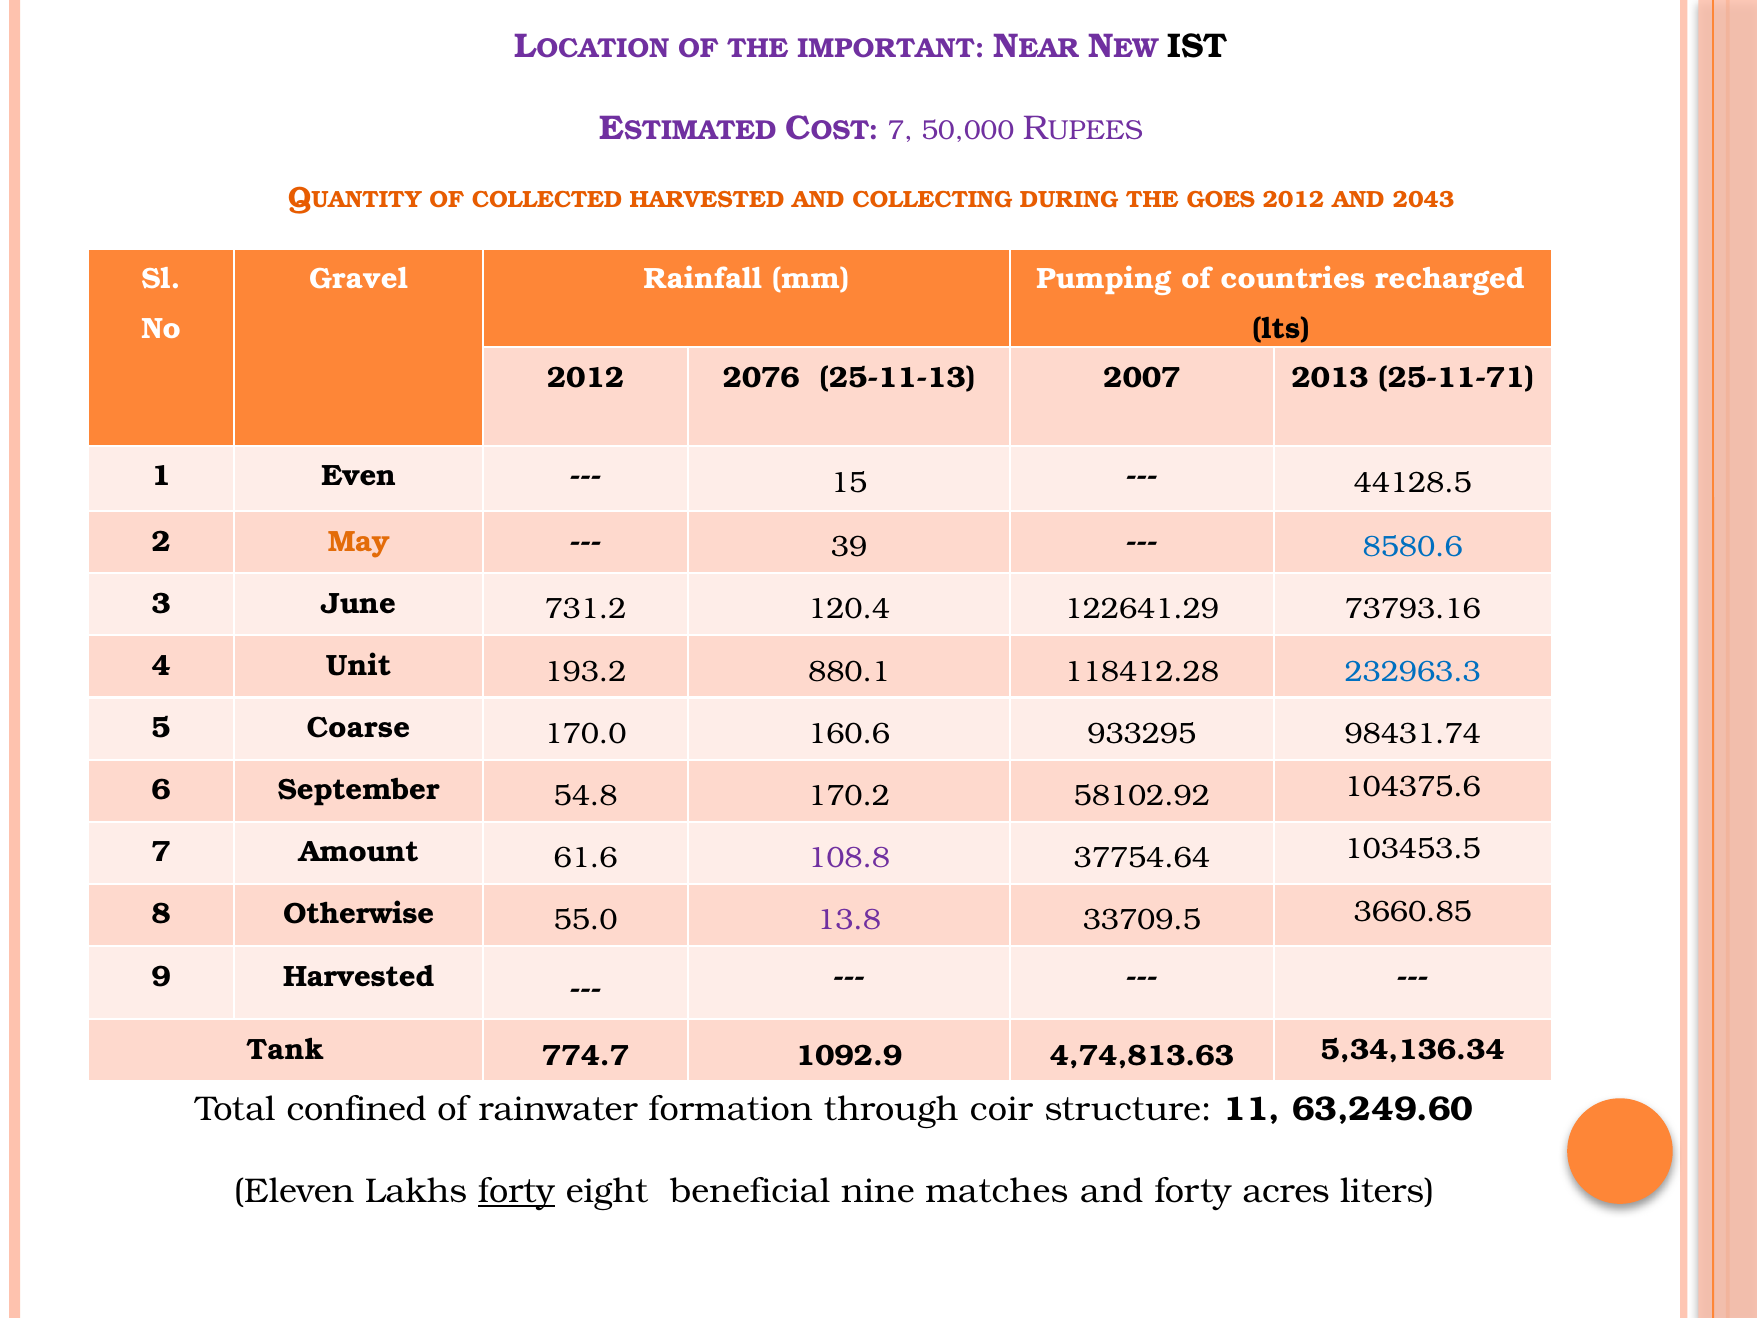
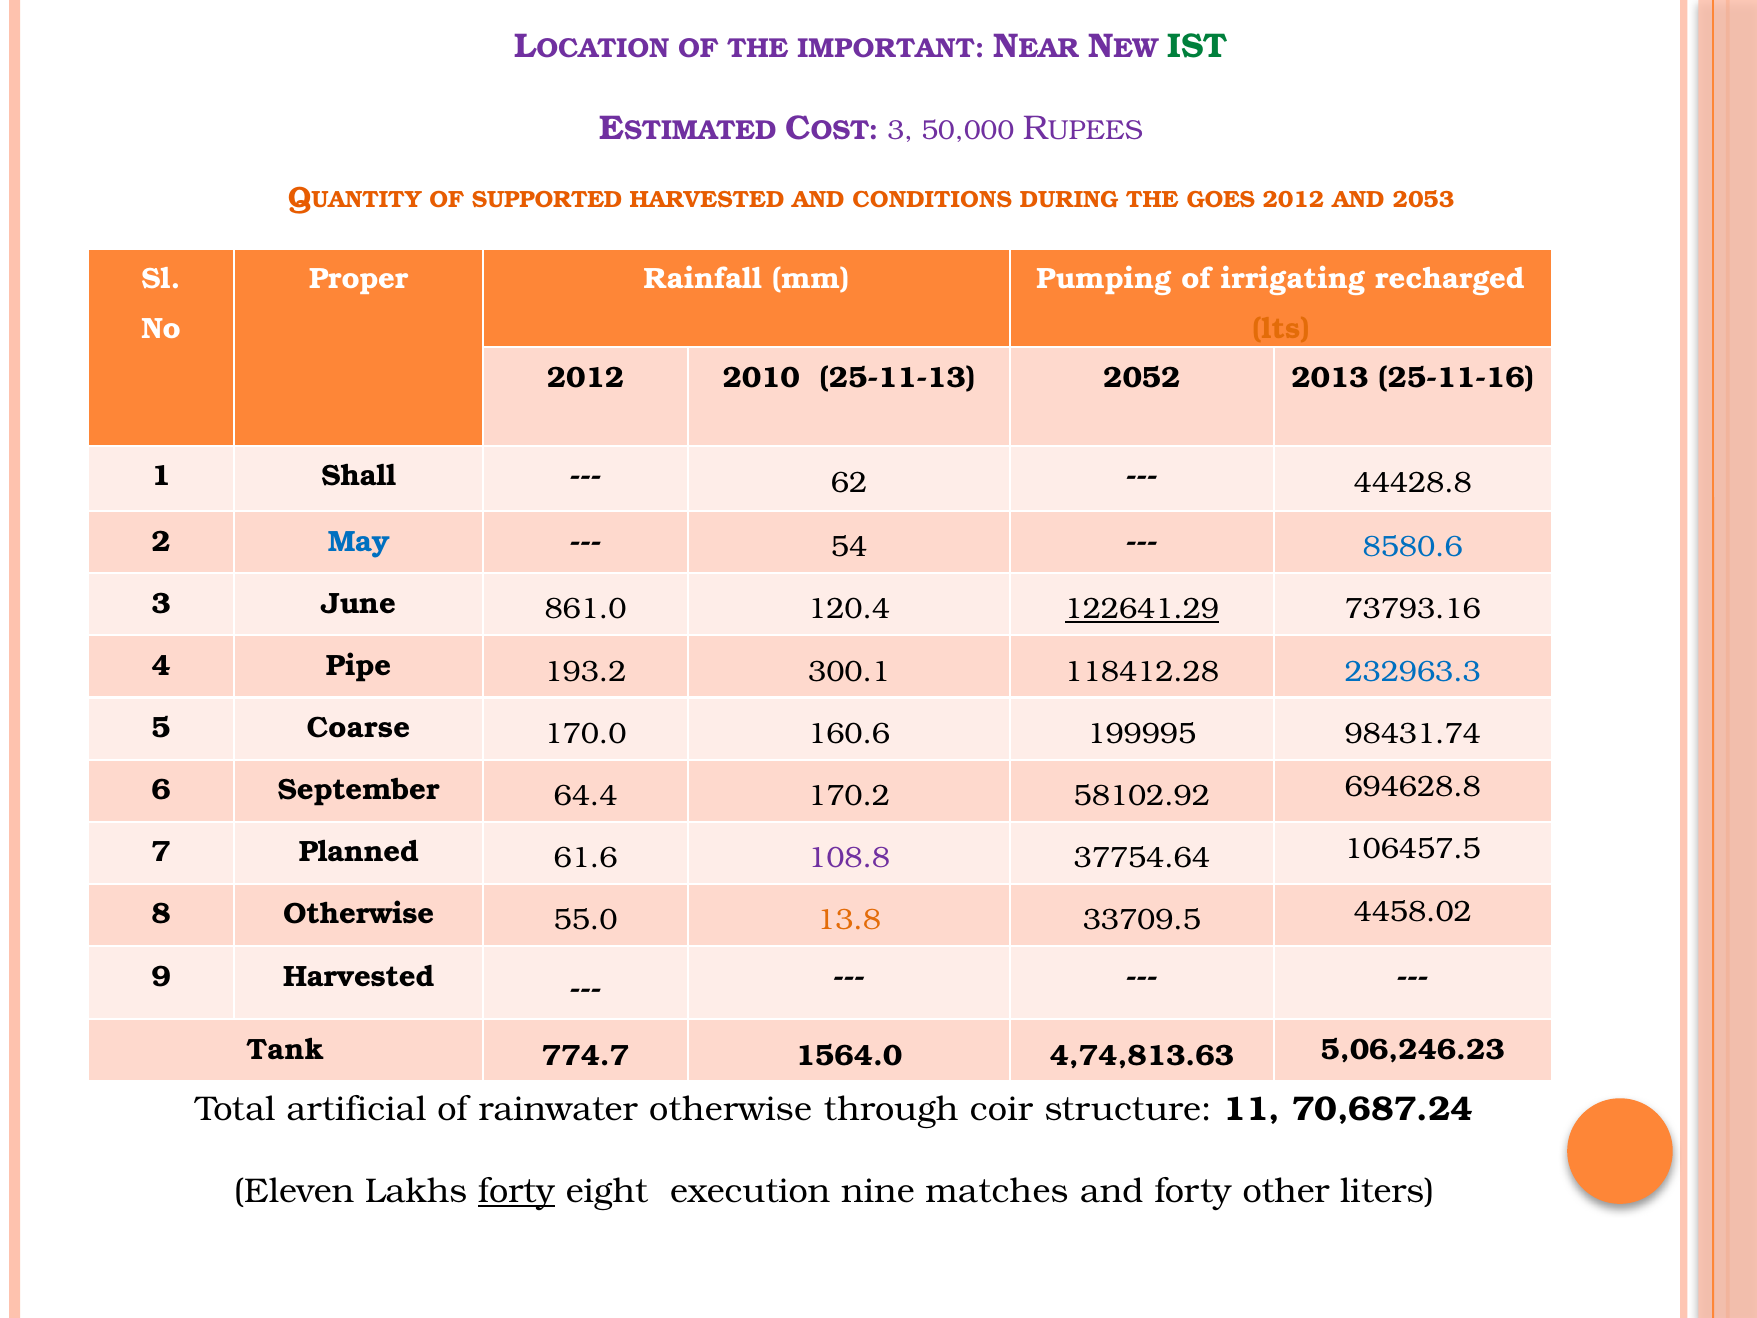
IST colour: black -> green (1198, 46)
COST 7: 7 -> 3 (900, 130)
COLLECTED: COLLECTED -> SUPPORTED (547, 200)
COLLECTING: COLLECTING -> CONDITIONS (932, 200)
2043: 2043 -> 2053 (1423, 200)
Gravel: Gravel -> Proper (359, 279)
countries: countries -> irrigating (1293, 279)
lts colour: black -> orange (1281, 328)
2076: 2076 -> 2010 (761, 378)
2007: 2007 -> 2052 (1142, 378)
25-11-71: 25-11-71 -> 25-11-16 (1456, 378)
Even: Even -> Shall (359, 476)
15: 15 -> 62 (849, 483)
44128.5: 44128.5 -> 44428.8 (1413, 483)
May colour: orange -> blue (359, 541)
39: 39 -> 54 (849, 547)
731.2: 731.2 -> 861.0 (586, 609)
122641.29 underline: none -> present (1142, 609)
Unit: Unit -> Pipe (359, 666)
880.1: 880.1 -> 300.1 (849, 671)
933295: 933295 -> 199995 (1142, 733)
54.8: 54.8 -> 64.4 (586, 796)
104375.6: 104375.6 -> 694628.8 (1413, 787)
Amount: Amount -> Planned (359, 852)
103453.5: 103453.5 -> 106457.5 (1413, 849)
13.8 colour: purple -> orange (849, 920)
3660.85: 3660.85 -> 4458.02 (1413, 911)
1092.9: 1092.9 -> 1564.0 (849, 1056)
5,34,136.34: 5,34,136.34 -> 5,06,246.23 (1413, 1049)
confined: confined -> artificial (356, 1109)
rainwater formation: formation -> otherwise (731, 1109)
63,249.60: 63,249.60 -> 70,687.24 (1383, 1109)
beneficial: beneficial -> execution (750, 1191)
acres: acres -> other (1286, 1191)
